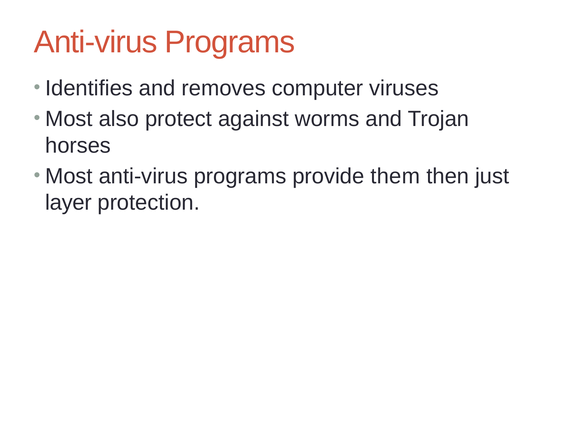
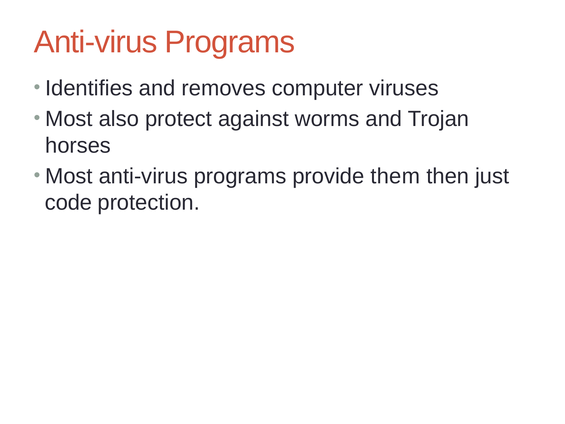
layer: layer -> code (68, 203)
